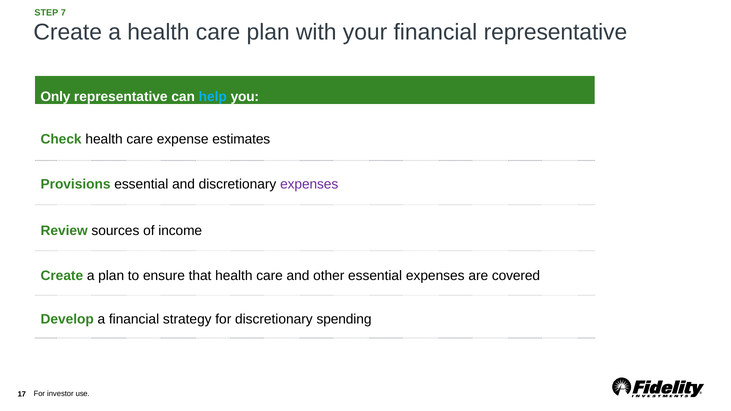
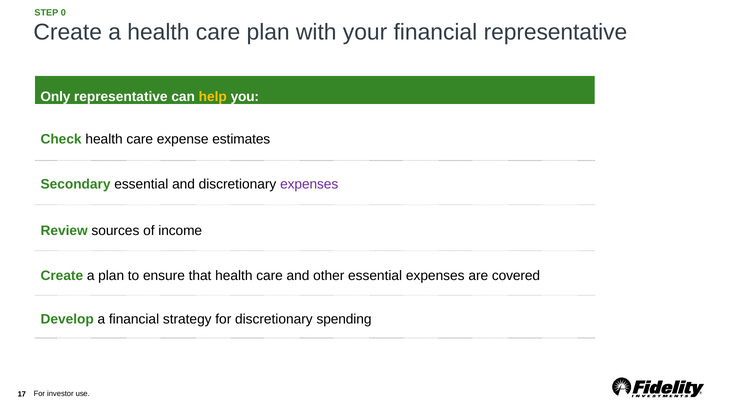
7: 7 -> 0 (63, 13)
help colour: light blue -> yellow (213, 97)
Provisions: Provisions -> Secondary (76, 184)
